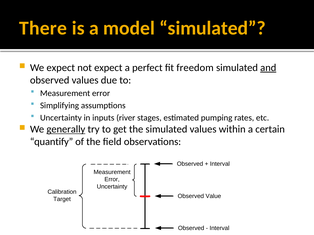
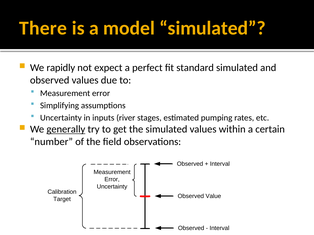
We expect: expect -> rapidly (61, 68)
freedom: freedom -> standard (195, 68)
and underline: present -> none (268, 68)
quantify: quantify -> number (51, 142)
